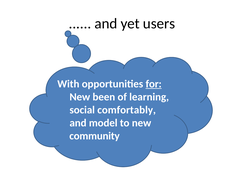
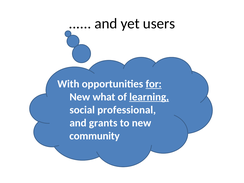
been: been -> what (104, 97)
learning underline: none -> present (149, 97)
comfortably: comfortably -> professional (127, 110)
model: model -> grants (103, 123)
